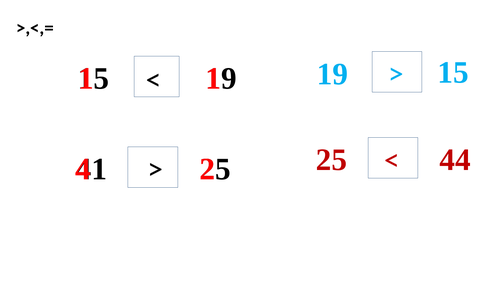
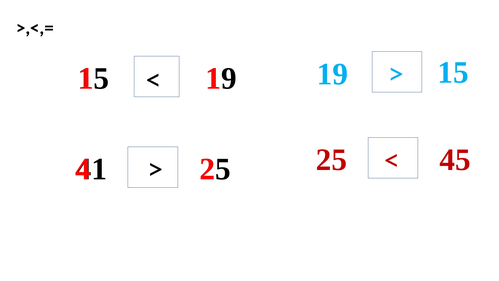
44: 44 -> 45 (455, 160)
